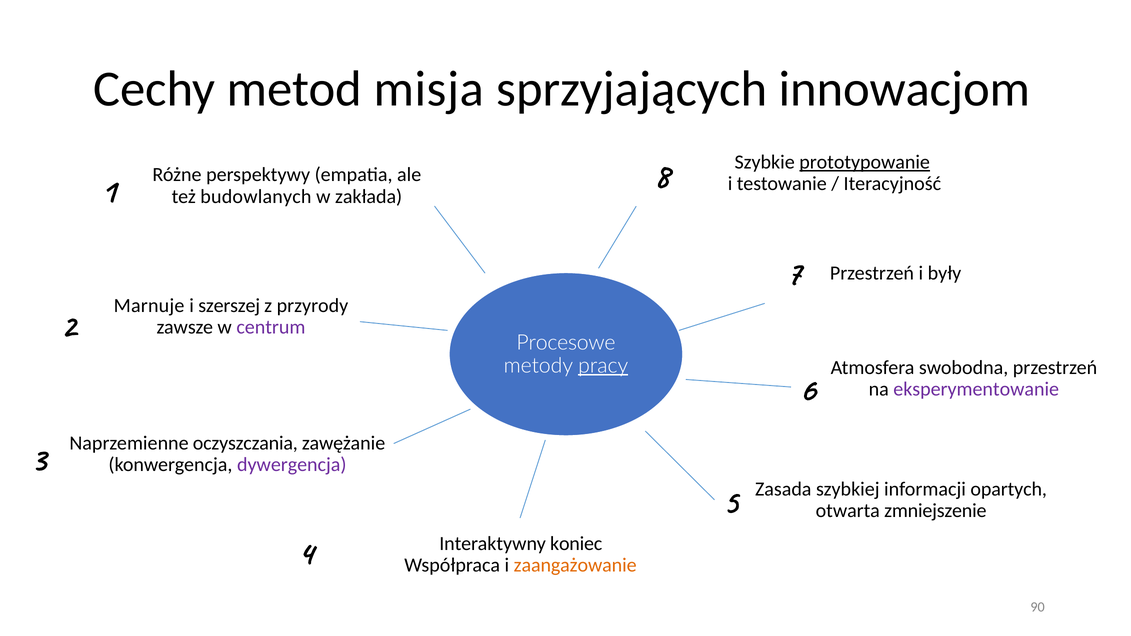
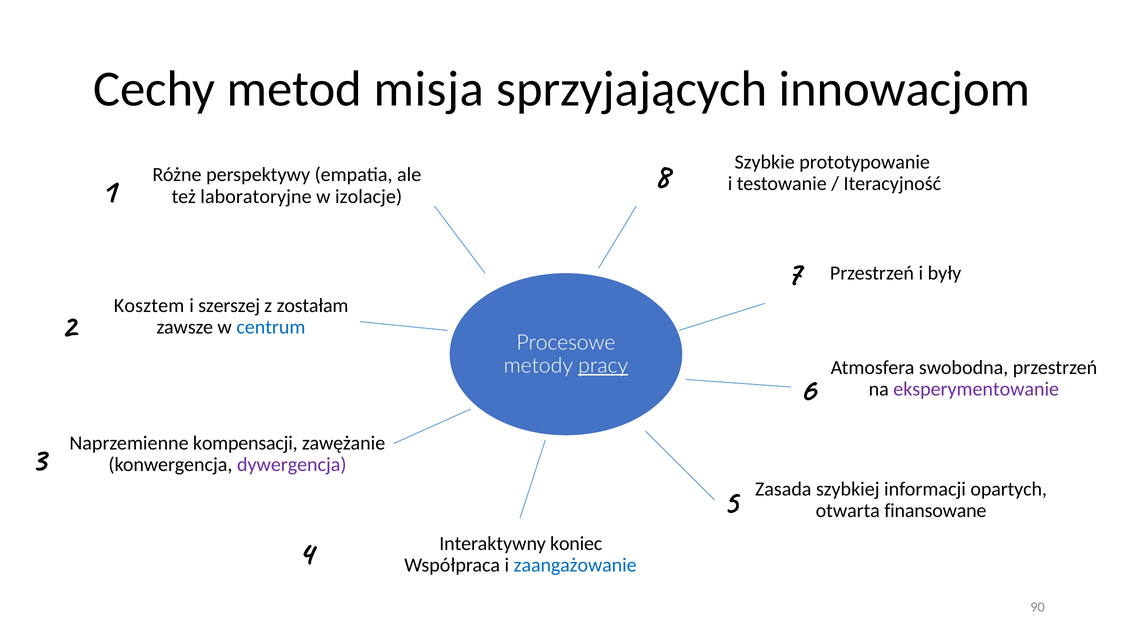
prototypowanie underline: present -> none (865, 162)
budowlanych: budowlanych -> laboratoryjne (256, 197)
zakłada: zakłada -> izolacje (369, 197)
Marnuje: Marnuje -> Kosztem (149, 306)
przyrody: przyrody -> zostałam (313, 306)
centrum colour: purple -> blue (271, 327)
oczyszczania: oczyszczania -> kompensacji (245, 443)
zmniejszenie: zmniejszenie -> finansowane (935, 511)
zaangażowanie colour: orange -> blue (575, 565)
